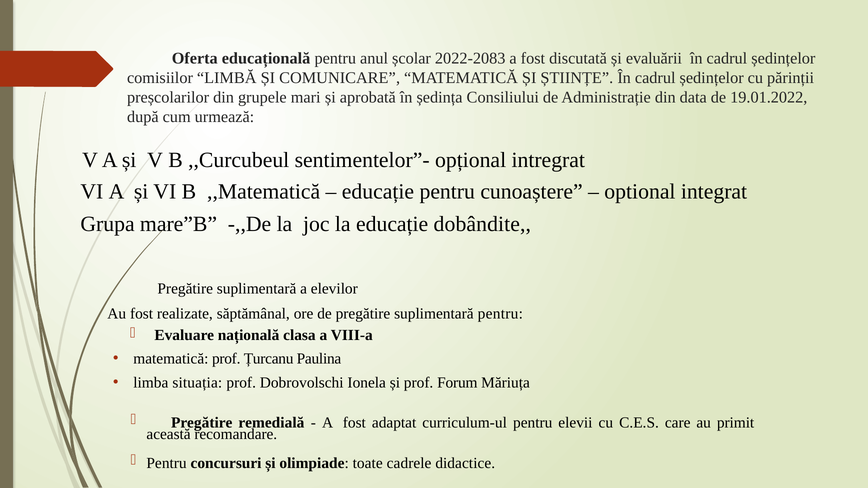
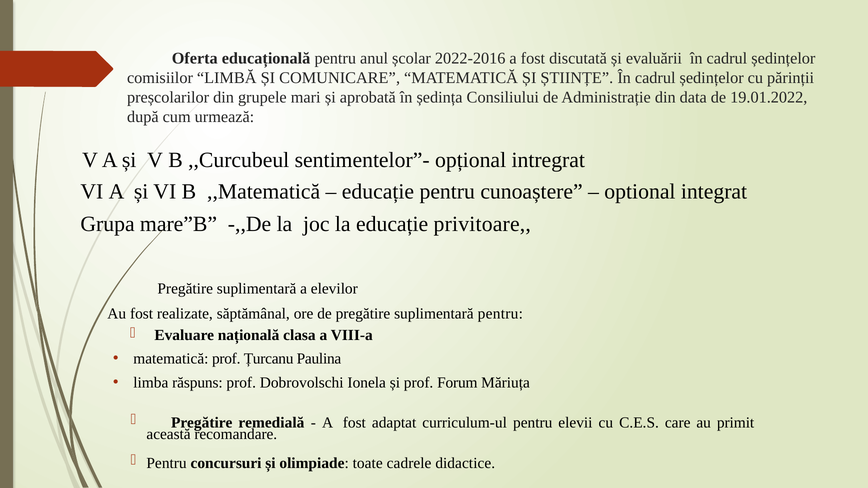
2022-2083: 2022-2083 -> 2022-2016 (470, 59)
dobândite: dobândite -> privitoare (482, 224)
situația: situația -> răspuns (197, 383)
